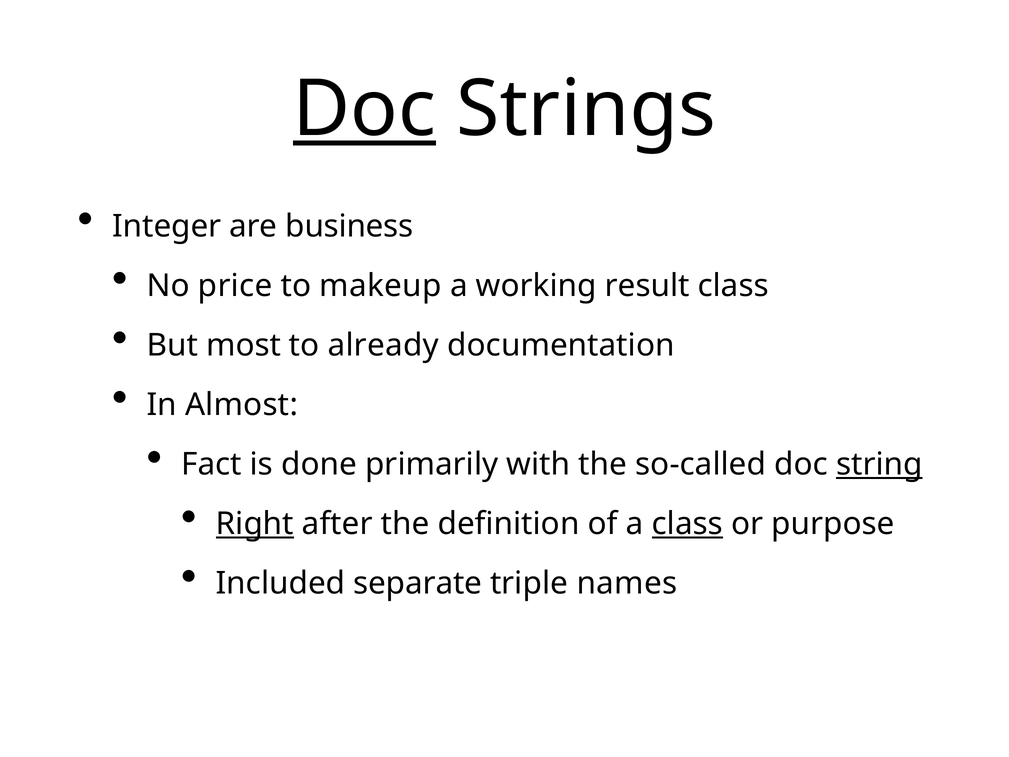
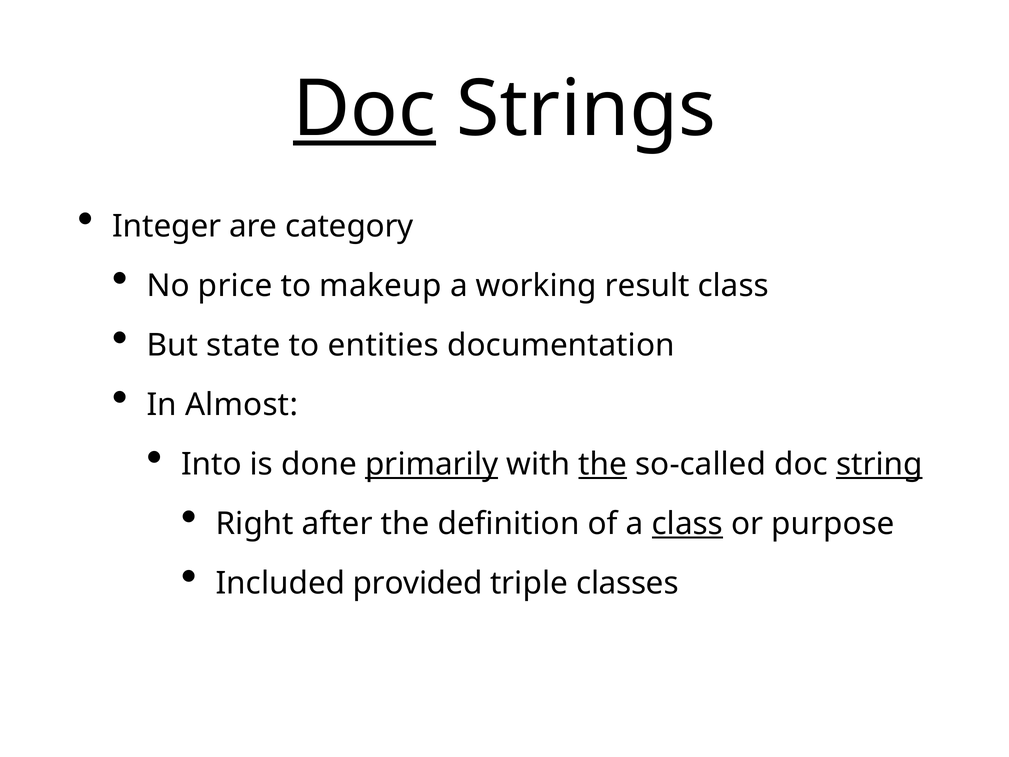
business: business -> category (349, 226)
most: most -> state (243, 345)
already: already -> entities (383, 345)
Fact: Fact -> Into (211, 464)
primarily underline: none -> present (432, 464)
the underline: none -> present (603, 464)
Right underline: present -> none (255, 524)
separate: separate -> provided (418, 583)
names: names -> classes (627, 583)
